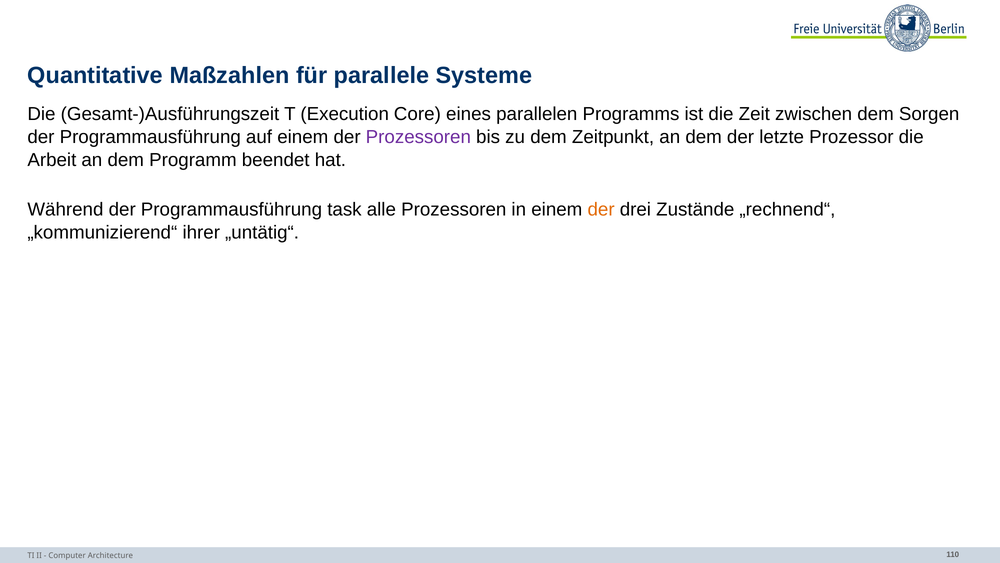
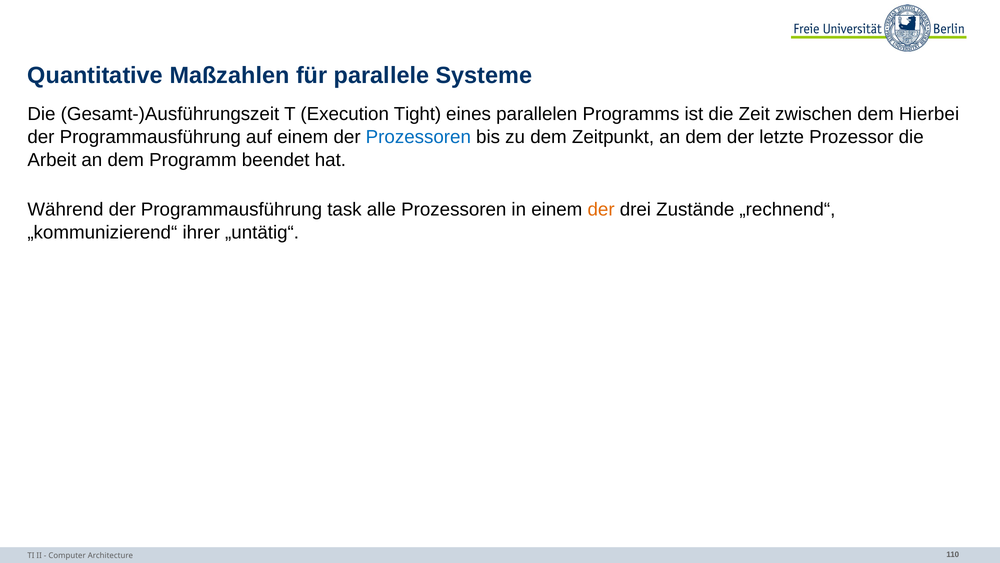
Core: Core -> Tight (417, 114)
Sorgen: Sorgen -> Hierbei (929, 114)
Prozessoren colour: purple -> blue (418, 137)
